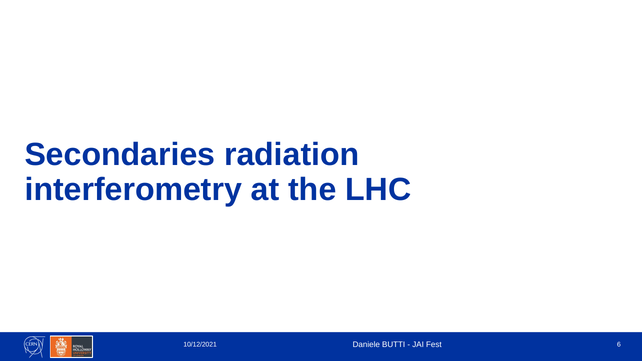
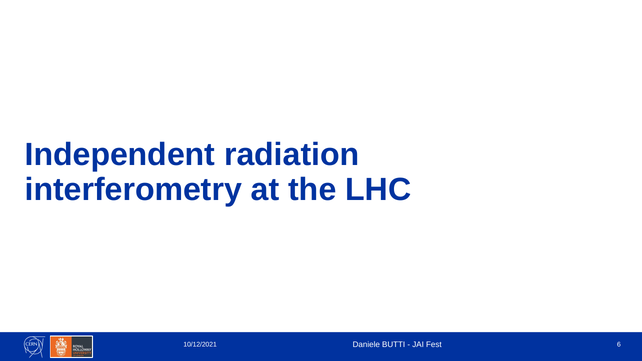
Secondaries: Secondaries -> Independent (120, 155)
